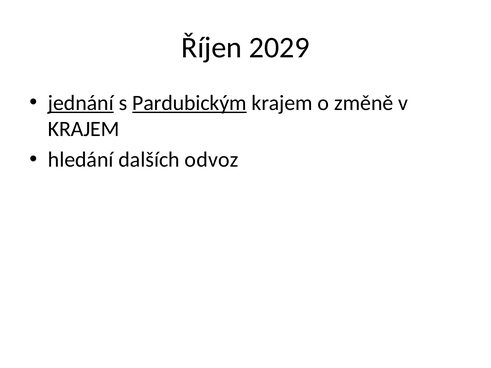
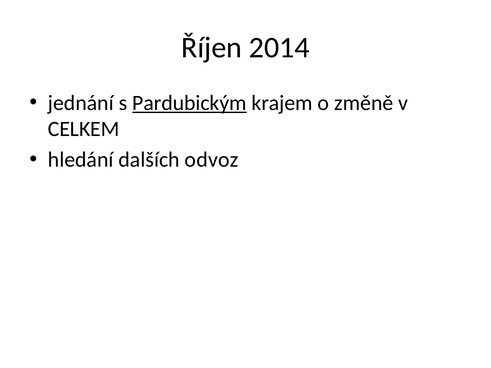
2029: 2029 -> 2014 (279, 48)
jednání underline: present -> none (81, 103)
KRAJEM: KRAJEM -> CELKEM (84, 129)
